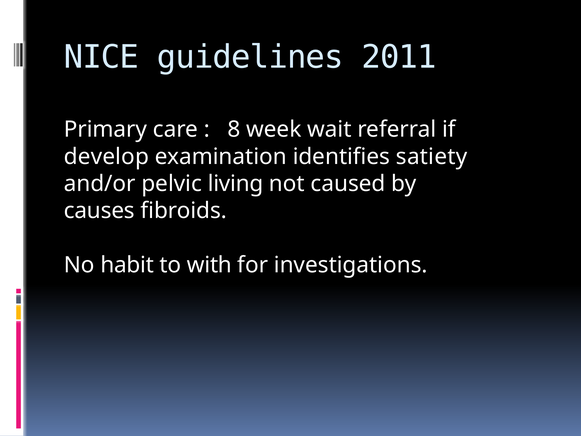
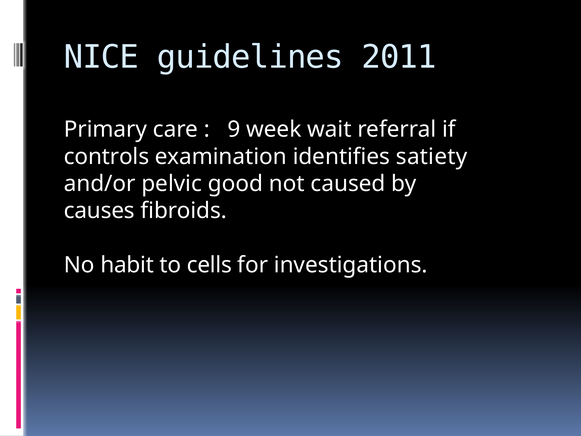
8: 8 -> 9 (234, 129)
develop: develop -> controls (106, 156)
living: living -> good (235, 184)
with: with -> cells (209, 265)
